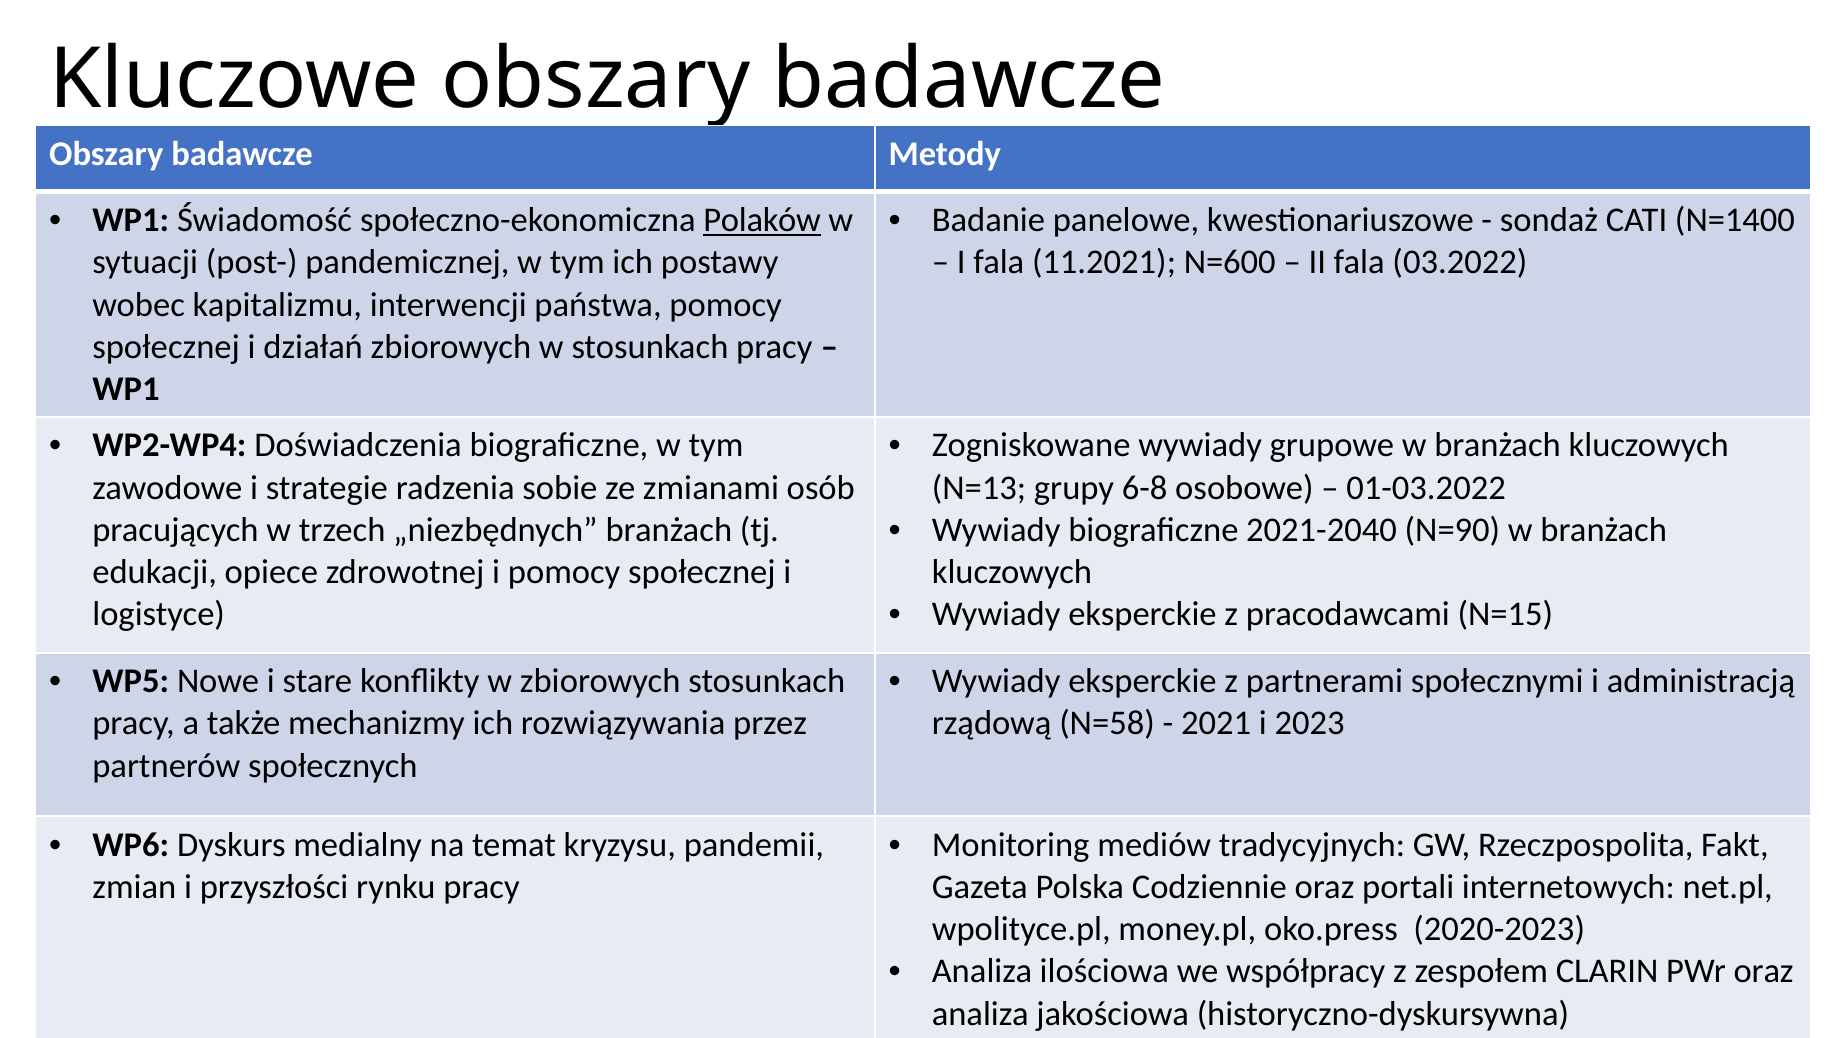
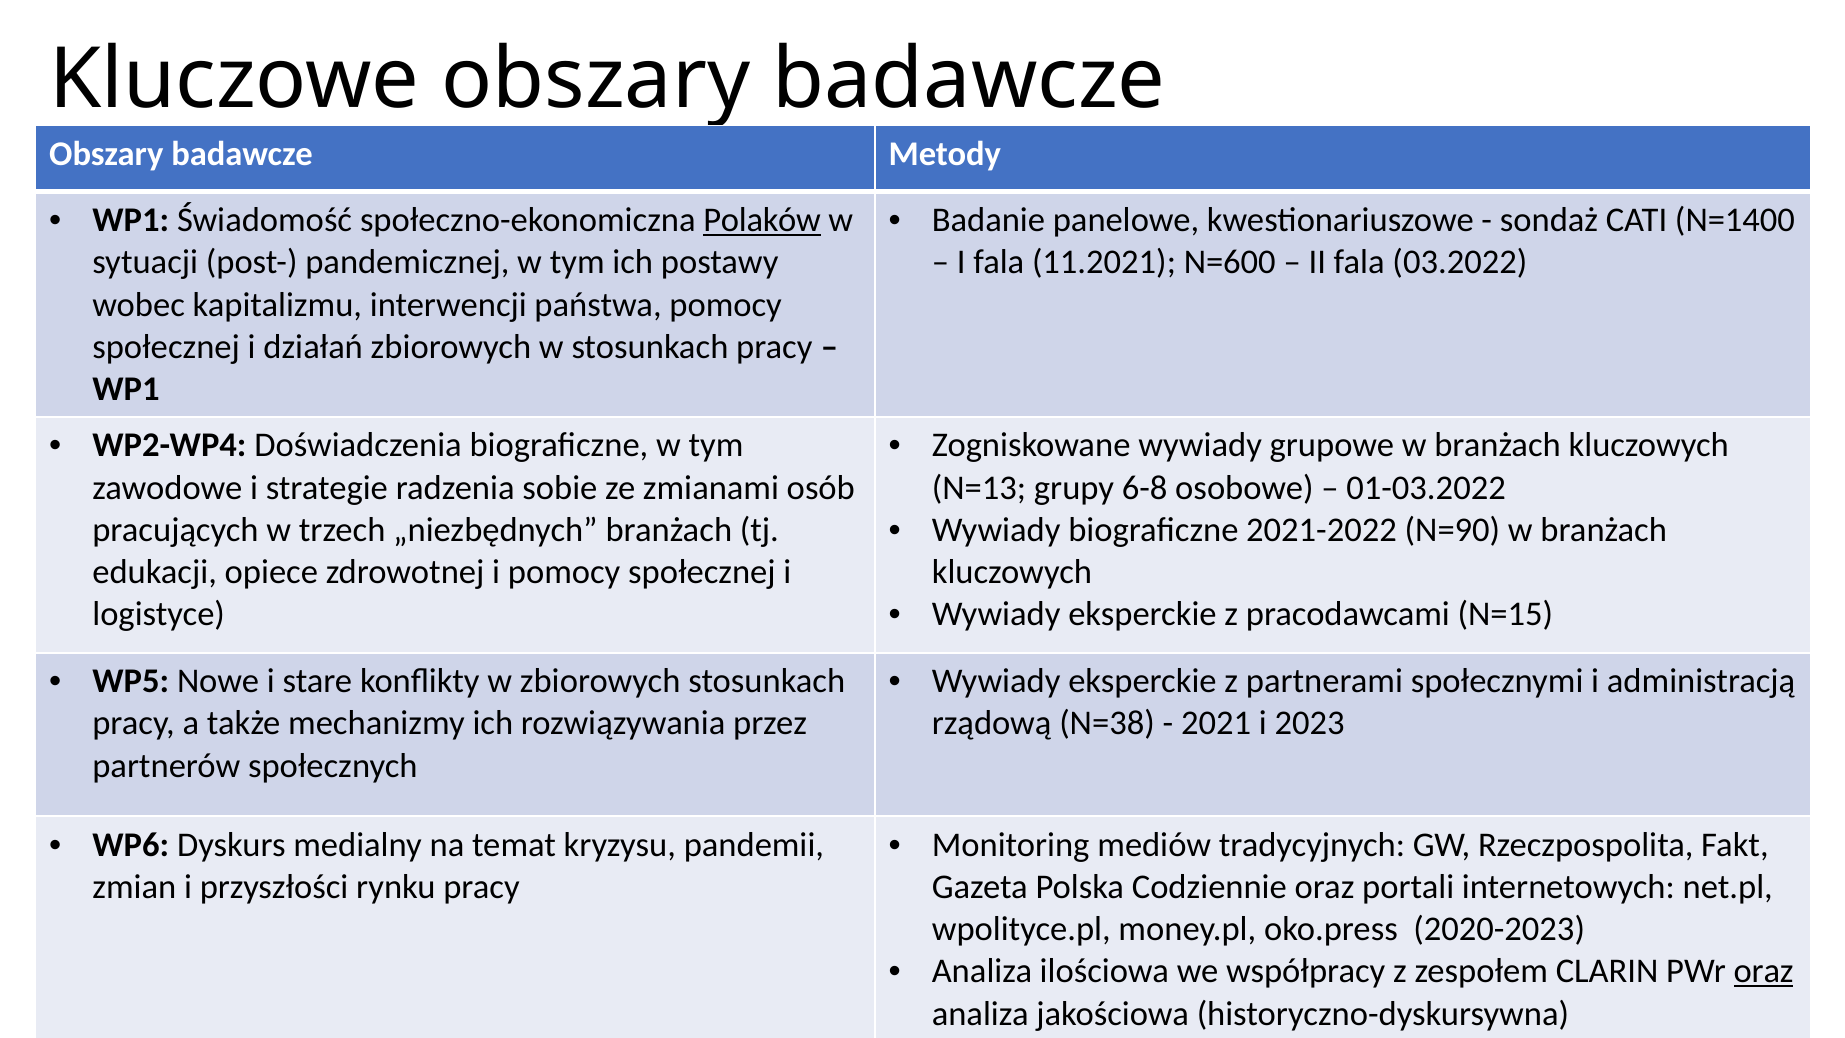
2021-2040: 2021-2040 -> 2021-2022 (1321, 530)
N=58: N=58 -> N=38 (1107, 723)
oraz underline: none -> present (1764, 971)
